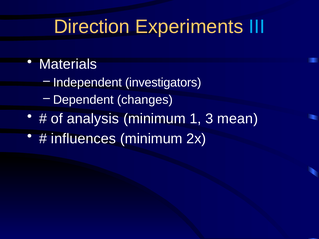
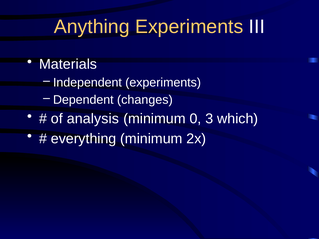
Direction: Direction -> Anything (92, 27)
III colour: light blue -> white (257, 27)
Independent investigators: investigators -> experiments (163, 83)
1: 1 -> 0 (195, 119)
mean: mean -> which (238, 119)
influences: influences -> everything (84, 139)
